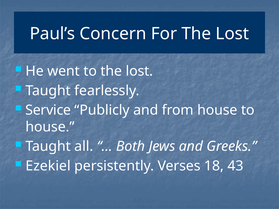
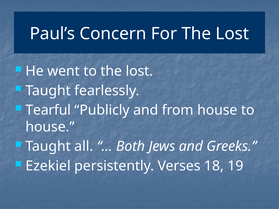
Service: Service -> Tearful (48, 110)
43: 43 -> 19 (235, 166)
